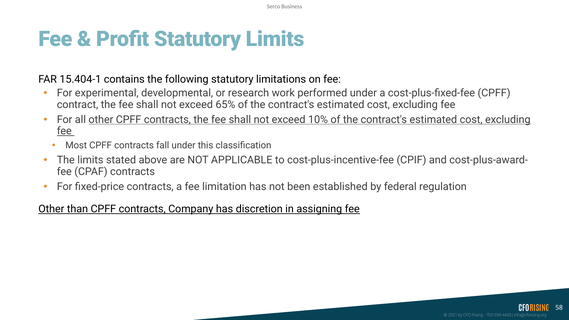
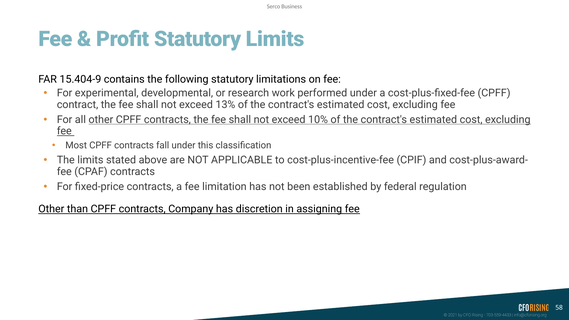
15.404-1: 15.404-1 -> 15.404-9 (80, 79)
65%: 65% -> 13% (225, 105)
